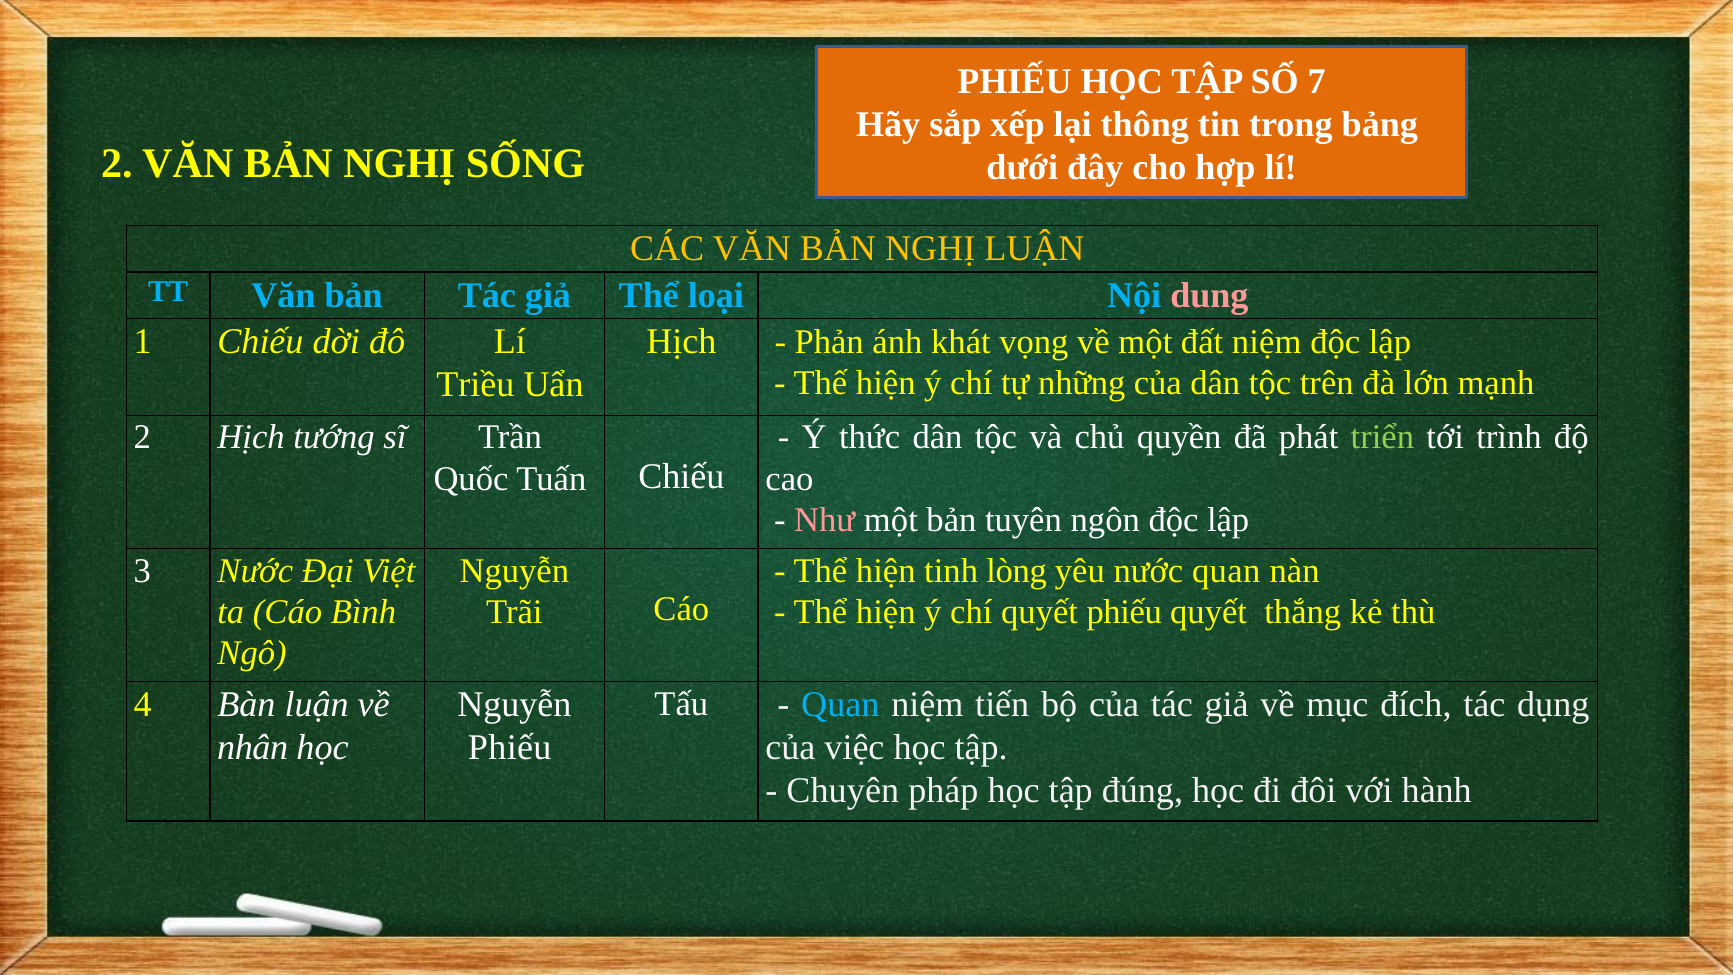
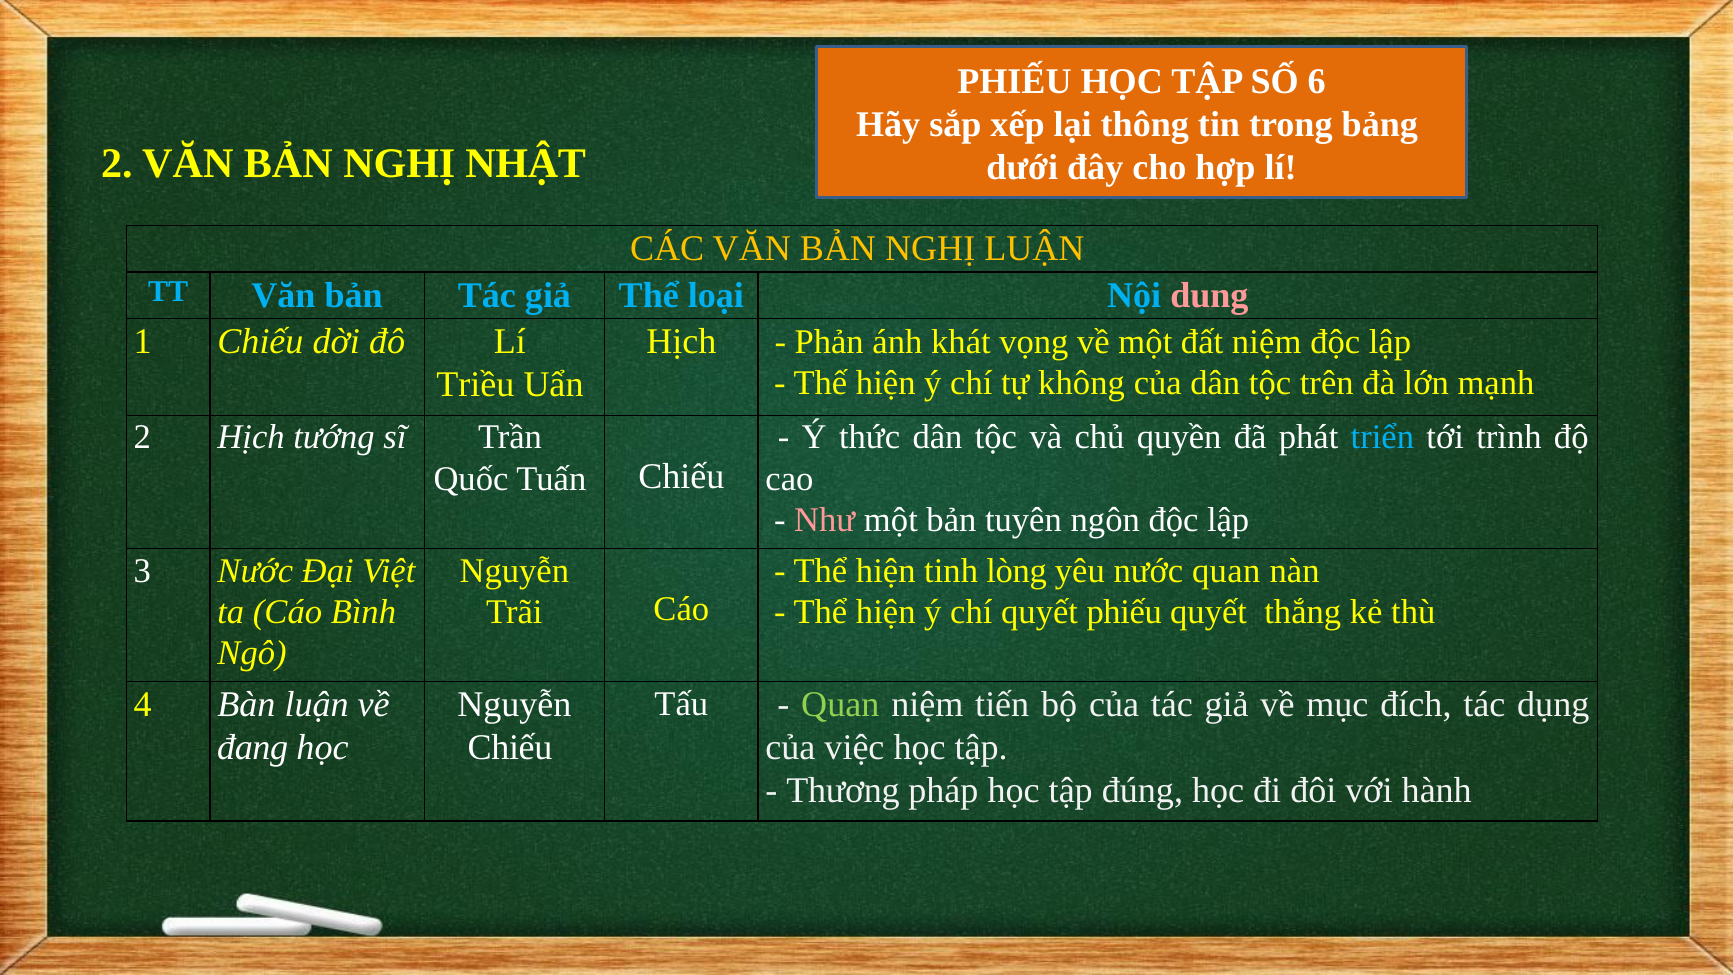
7: 7 -> 6 (1317, 81)
SỐNG: SỐNG -> NHẬT (526, 163)
những: những -> không (1082, 383)
triển colour: light green -> light blue (1382, 437)
Quan colour: light blue -> light green (840, 705)
nhân: nhân -> đang (253, 747)
Phiếu: Phiếu -> Chiếu (510, 747)
Chuyên: Chuyên -> Thương (843, 790)
